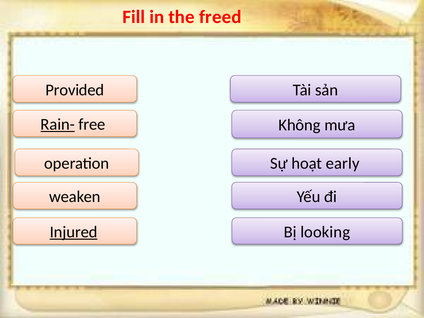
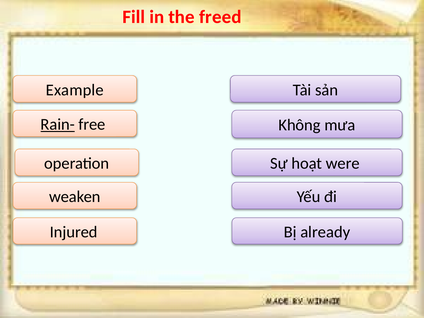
Provided: Provided -> Example (75, 90)
early: early -> were (343, 163)
Injured underline: present -> none (74, 232)
looking: looking -> already (325, 232)
